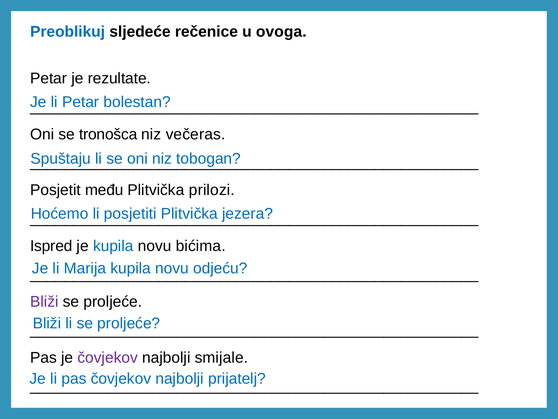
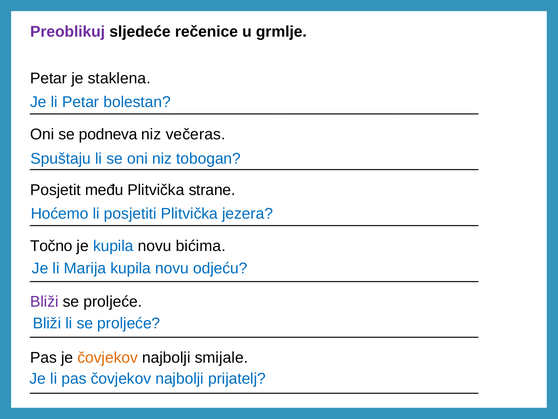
Preoblikuj colour: blue -> purple (68, 32)
ovoga: ovoga -> grmlje (281, 32)
rezultate: rezultate -> staklena (119, 78)
tronošca: tronošca -> podneva (108, 134)
prilozi: prilozi -> strane (212, 190)
Ispred: Ispred -> Točno (51, 246)
čovjekov colour: purple -> orange (108, 357)
